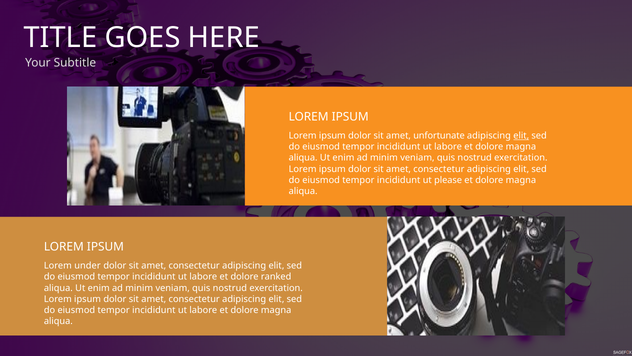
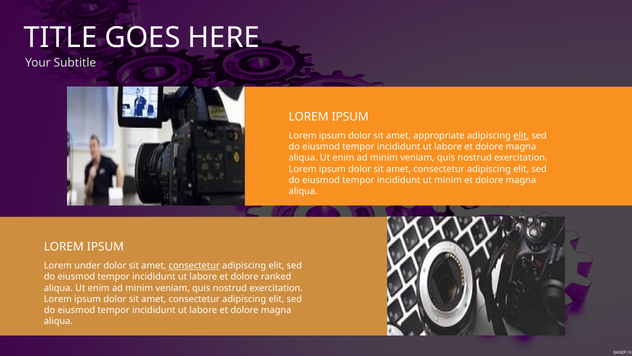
unfortunate: unfortunate -> appropriate (439, 136)
ut please: please -> minim (448, 180)
consectetur underline: none -> present (194, 265)
